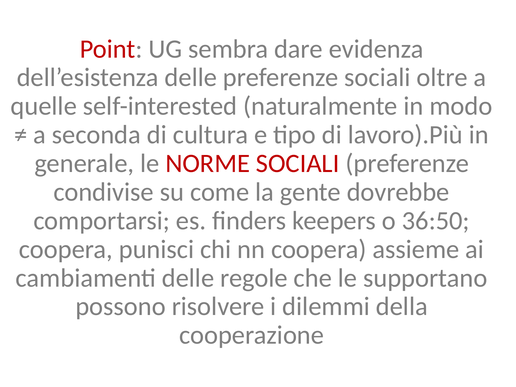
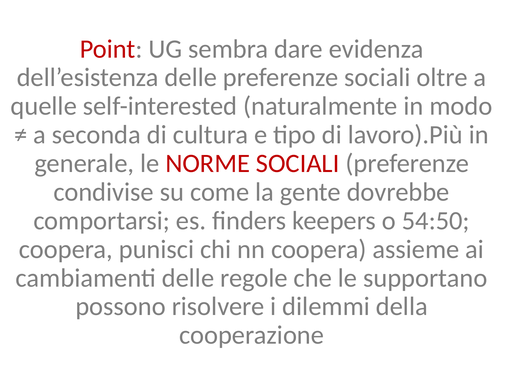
36:50: 36:50 -> 54:50 (436, 221)
